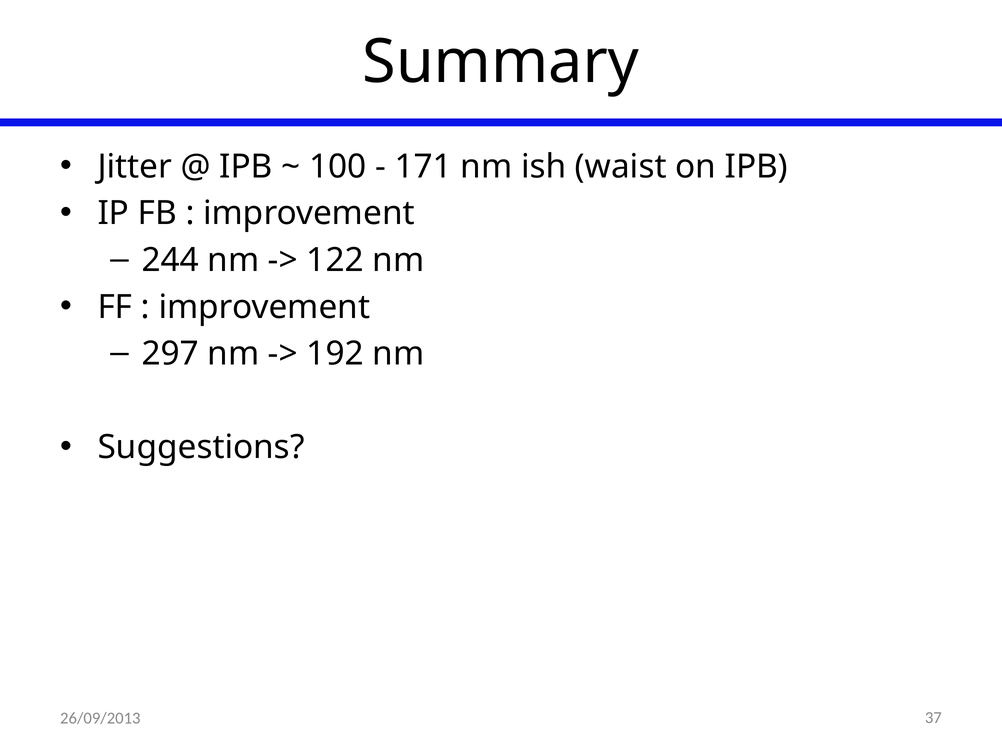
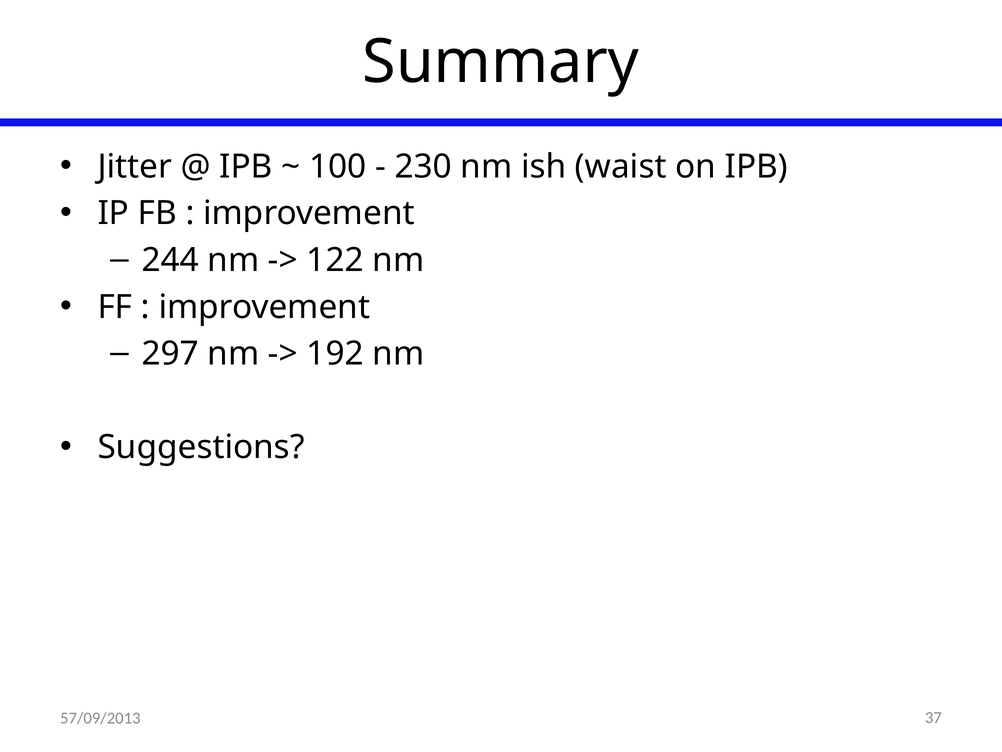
171: 171 -> 230 (423, 167)
26/09/2013: 26/09/2013 -> 57/09/2013 (100, 718)
